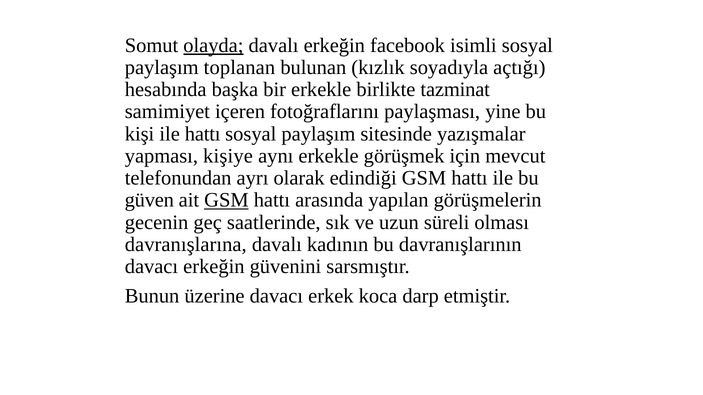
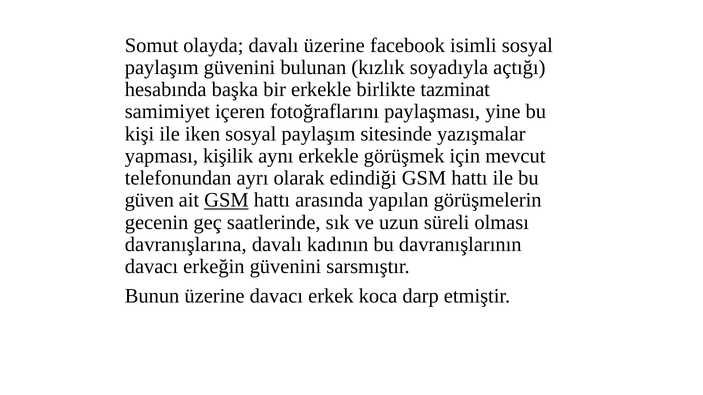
olayda underline: present -> none (213, 45)
davalı erkeğin: erkeğin -> üzerine (334, 45)
paylaşım toplanan: toplanan -> güvenini (240, 68)
ile hattı: hattı -> iken (203, 134)
kişiye: kişiye -> kişilik (228, 156)
